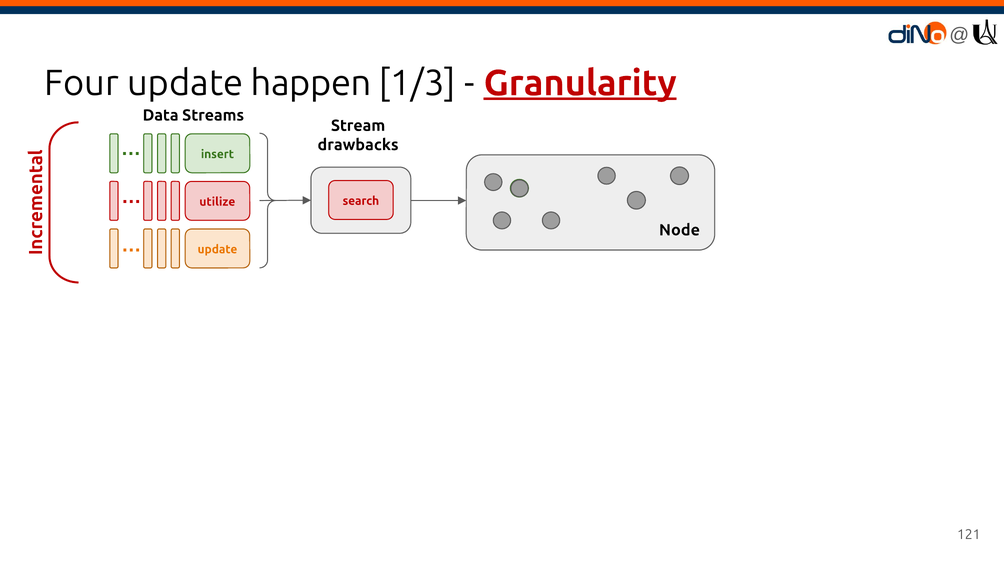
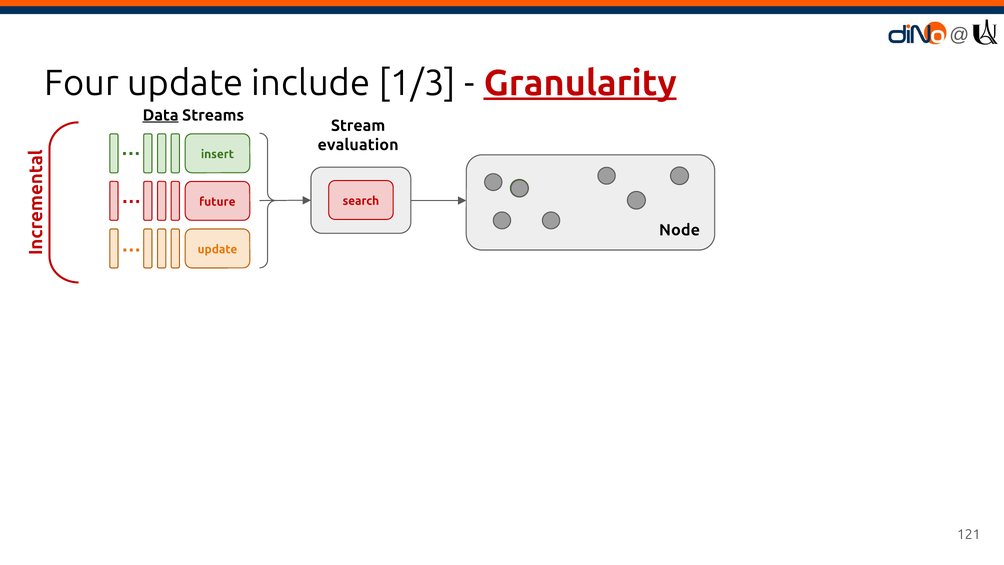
happen: happen -> include (311, 83)
Data underline: none -> present (161, 115)
drawbacks: drawbacks -> evaluation (358, 145)
utilize: utilize -> future (217, 202)
